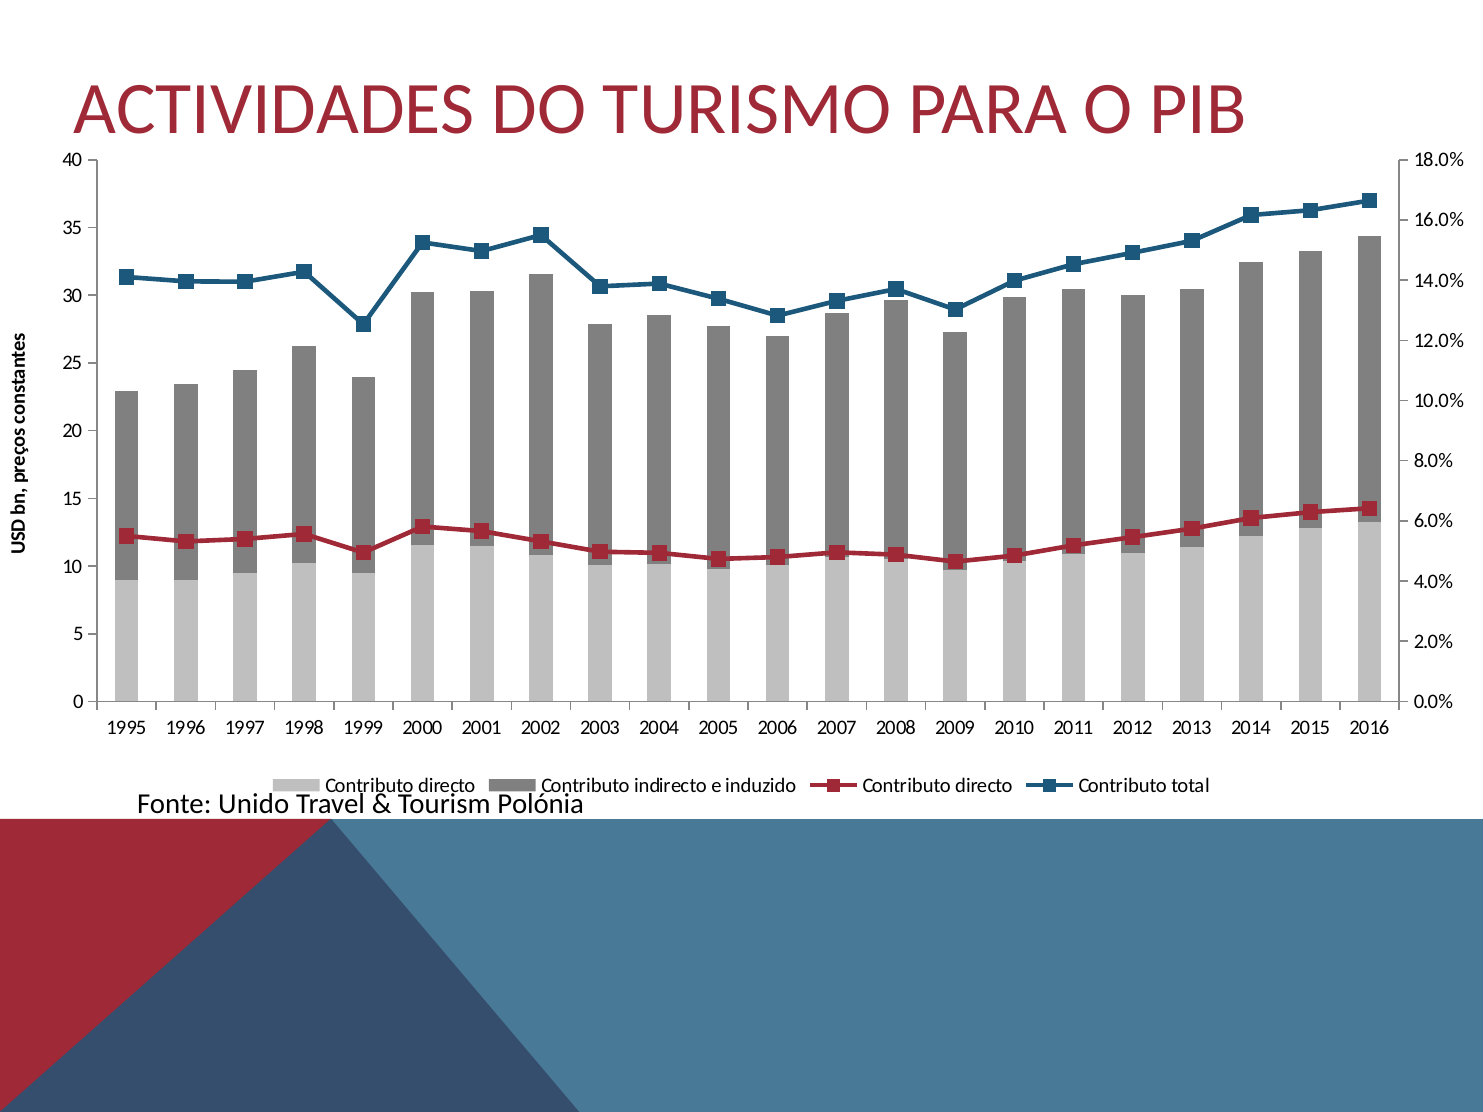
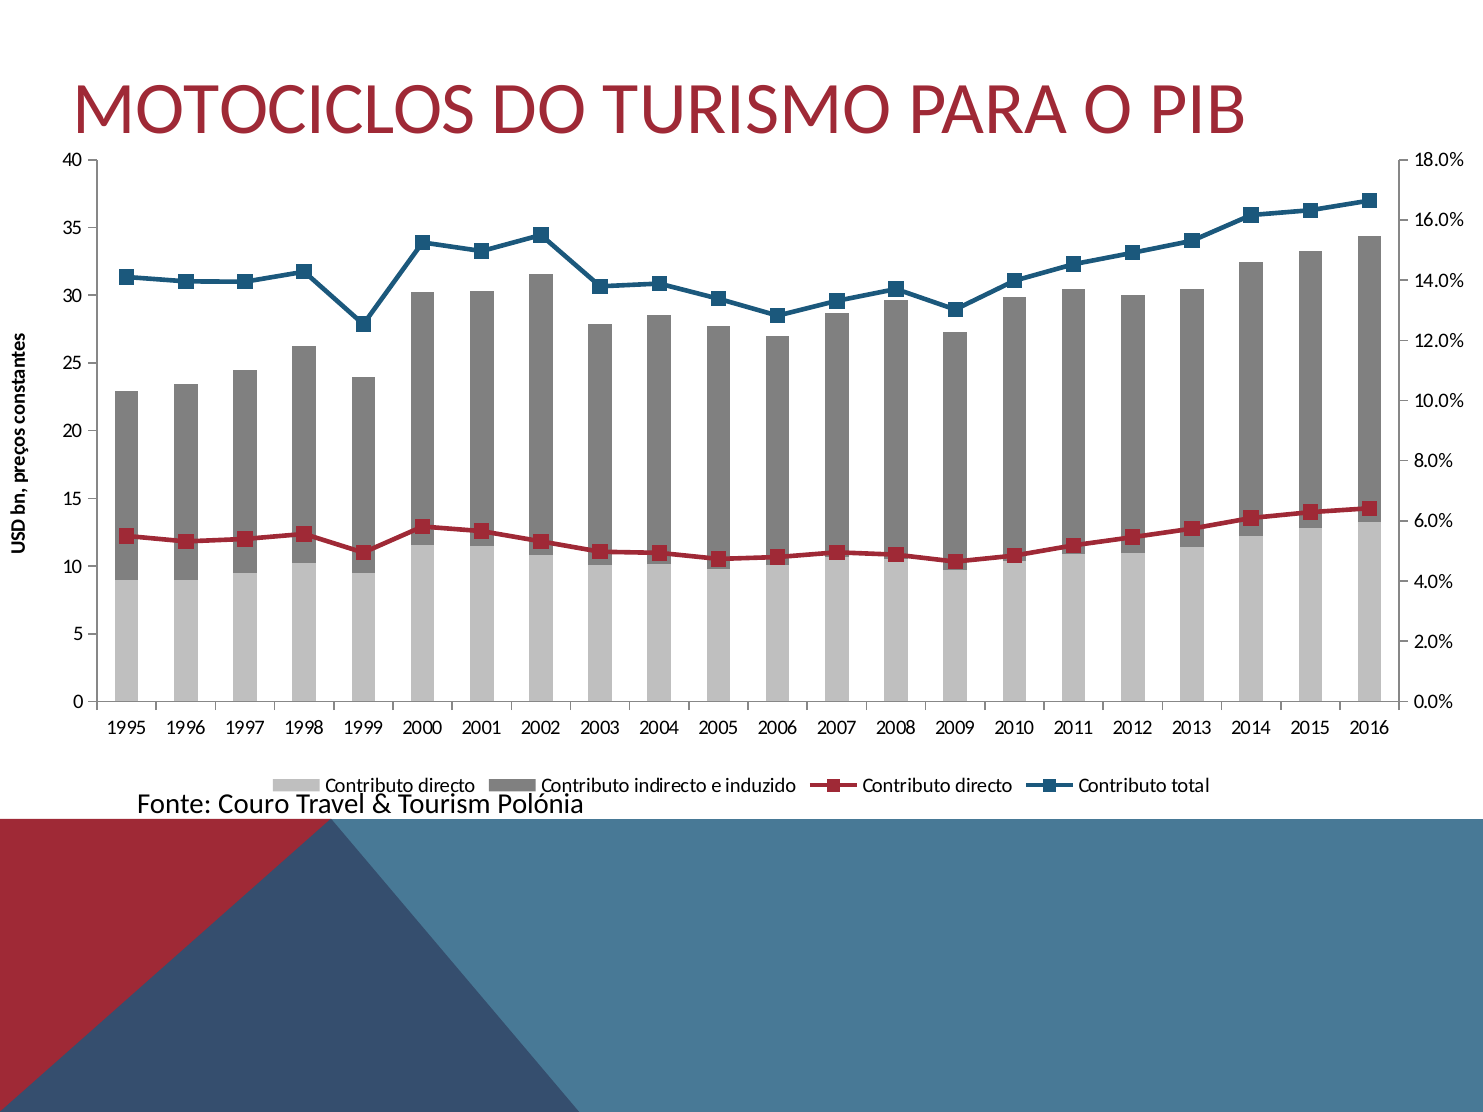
ACTIVIDADES: ACTIVIDADES -> MOTOCICLOS (274, 109)
Unido: Unido -> Couro (254, 805)
